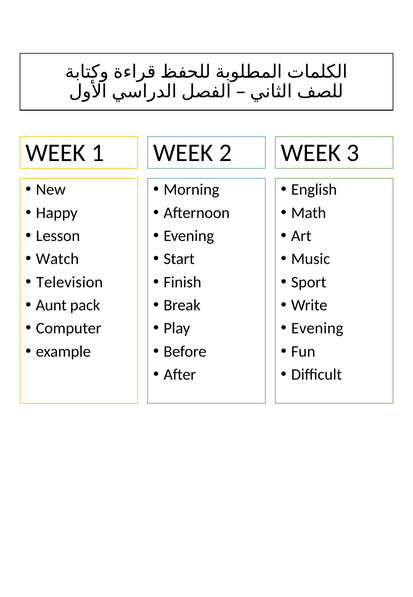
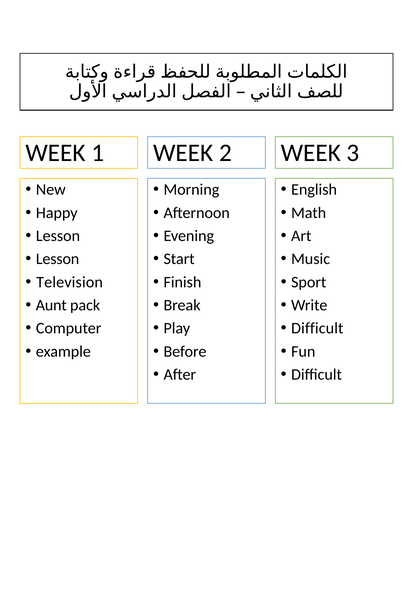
Watch: Watch -> Lesson (58, 259)
Evening: Evening -> Difficult (317, 328)
